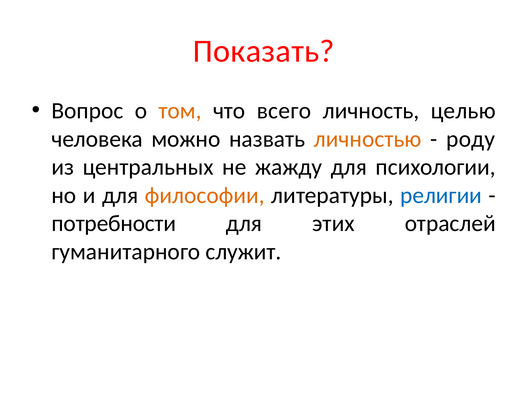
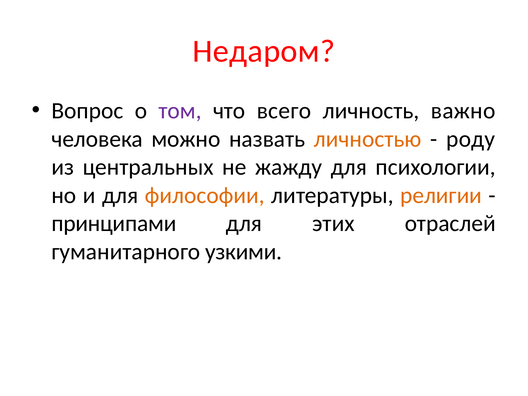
Показать: Показать -> Недаром (264, 51)
том colour: orange -> purple (180, 111)
целью: целью -> важно (463, 111)
религии colour: blue -> orange (441, 195)
потребности: потребности -> принципами (114, 223)
служит: служит -> узкими (244, 252)
